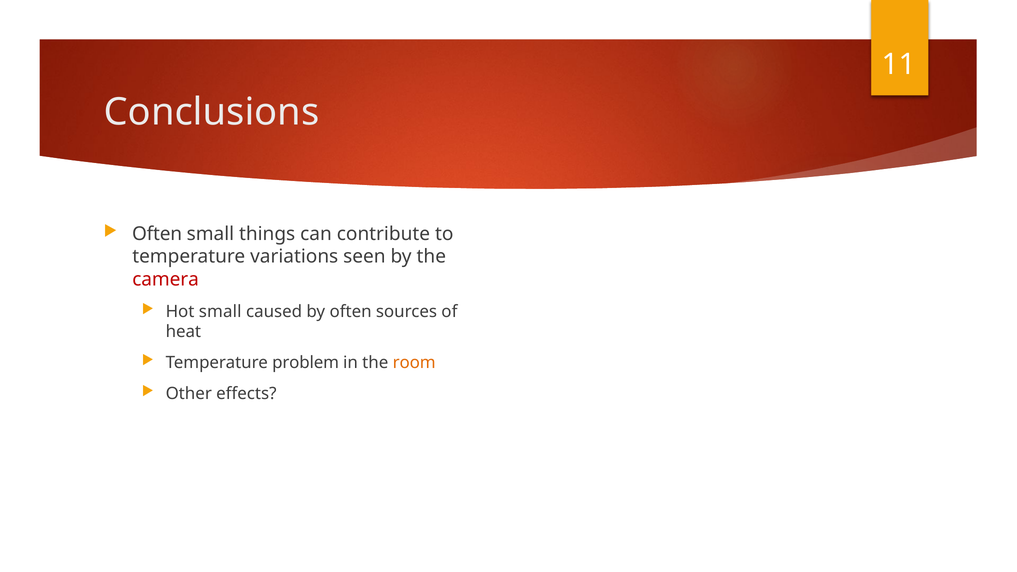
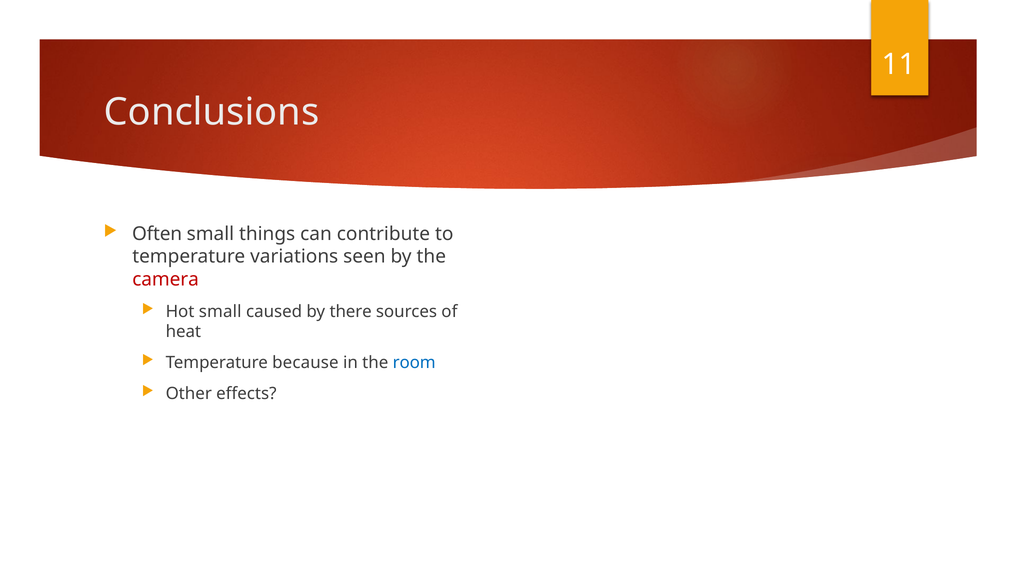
by often: often -> there (351, 312)
problem: problem -> because (305, 363)
room colour: orange -> blue (414, 363)
